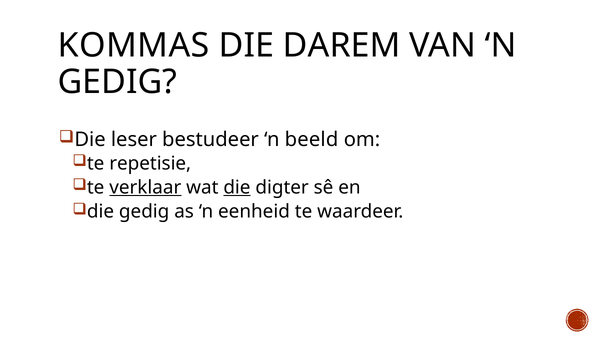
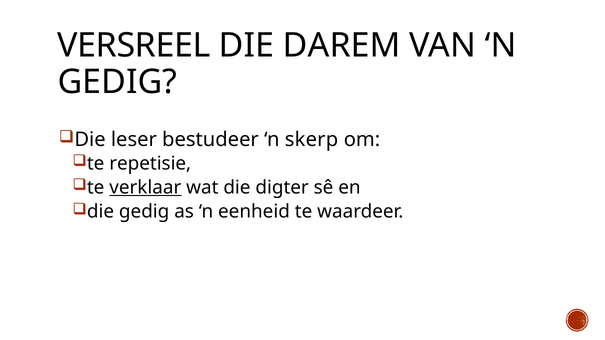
KOMMAS: KOMMAS -> VERSREEL (134, 45)
beeld: beeld -> skerp (312, 140)
die underline: present -> none (237, 188)
